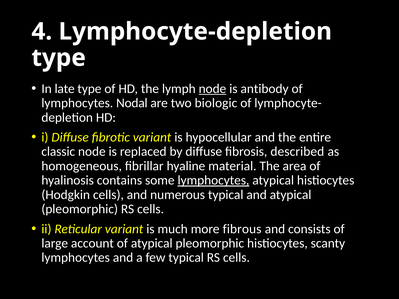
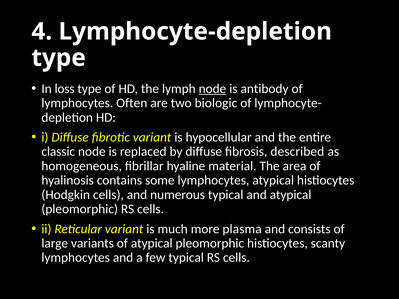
late: late -> loss (65, 89)
Nodal: Nodal -> Often (132, 103)
lymphocytes underline: present -> none (213, 180)
fibrous: fibrous -> plasma (242, 229)
account: account -> variants (92, 243)
